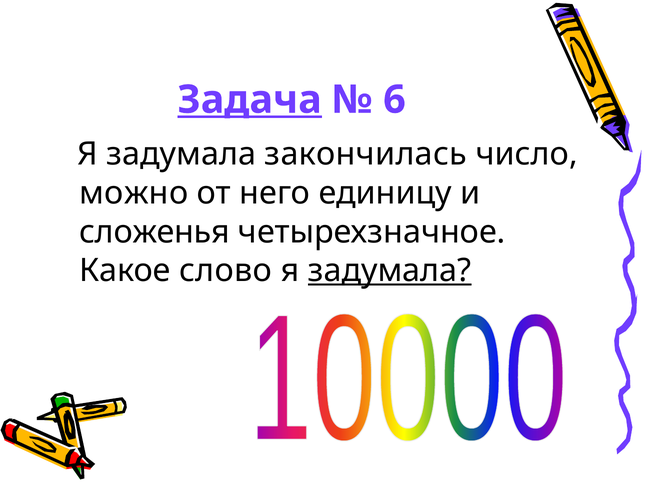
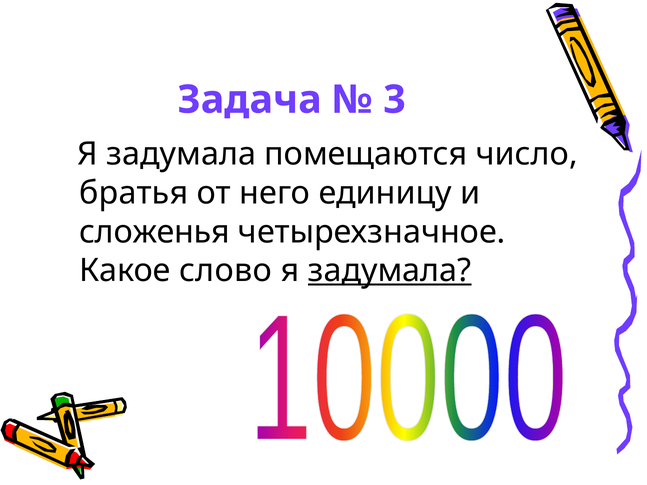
Задача underline: present -> none (250, 100)
6: 6 -> 3 (394, 100)
закончилась: закончилась -> помещаются (366, 154)
можно: можно -> братья (134, 193)
